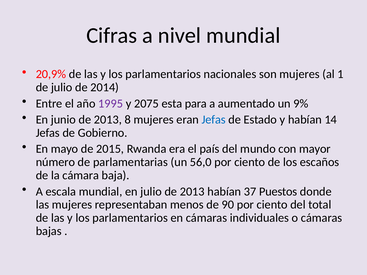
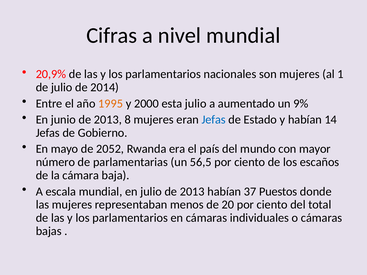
1995 colour: purple -> orange (111, 104)
2075: 2075 -> 2000 (146, 104)
esta para: para -> julio (196, 104)
2015: 2015 -> 2052 (110, 149)
56,0: 56,0 -> 56,5 (201, 162)
90: 90 -> 20 (228, 205)
